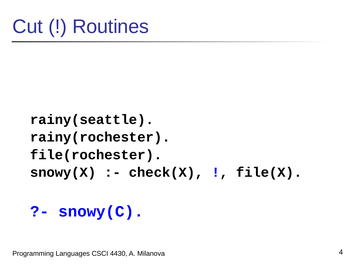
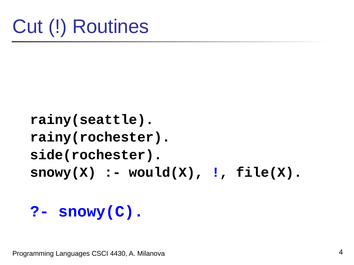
file(rochester: file(rochester -> side(rochester (96, 155)
check(X: check(X -> would(X (166, 173)
